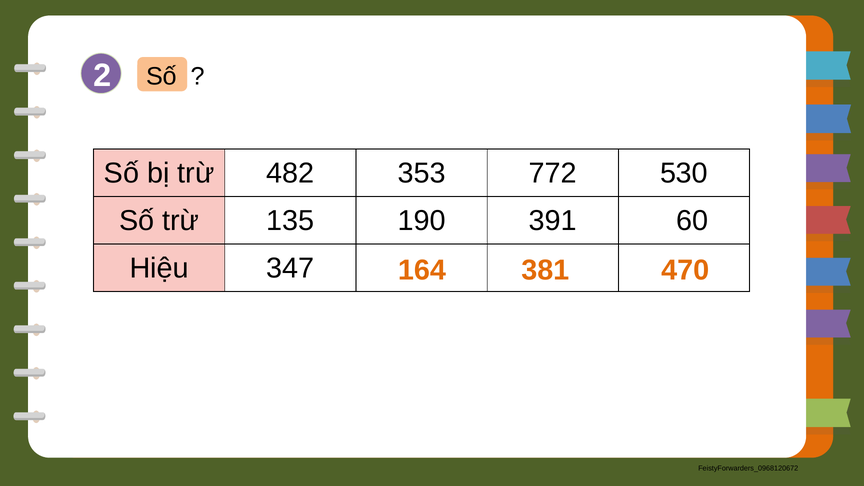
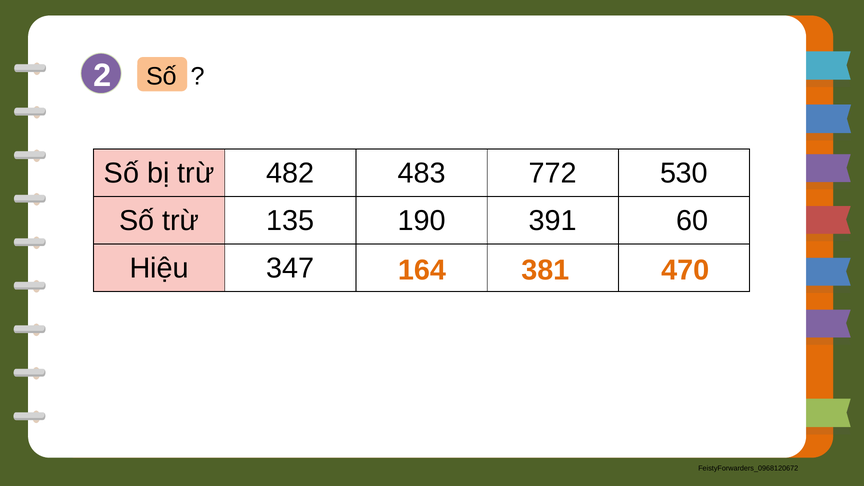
353: 353 -> 483 (422, 173)
